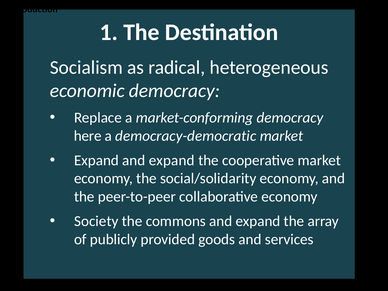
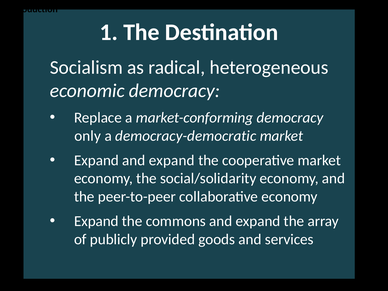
here: here -> only (88, 136)
Society: Society -> Expand (96, 221)
